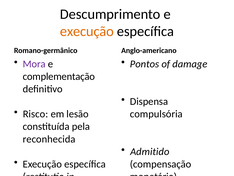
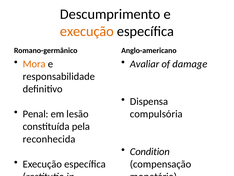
Mora colour: purple -> orange (34, 64)
Pontos: Pontos -> Avaliar (145, 64)
complementação: complementação -> responsabilidade (59, 76)
Risco: Risco -> Penal (36, 114)
Admitido: Admitido -> Condition (150, 151)
